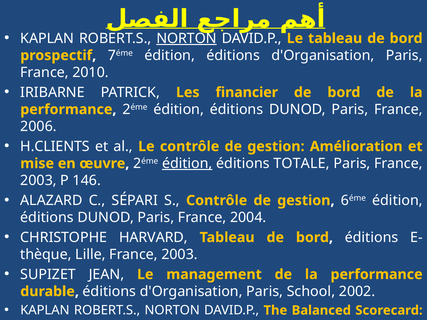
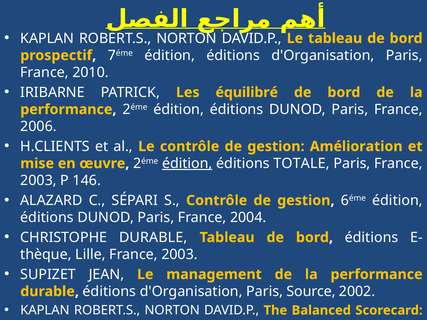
NORTON underline: present -> none (187, 38)
financier: financier -> équilibré (247, 92)
CHRISTOPHE HARVARD: HARVARD -> DURABLE (153, 238)
Paris School: School -> Source (311, 292)
